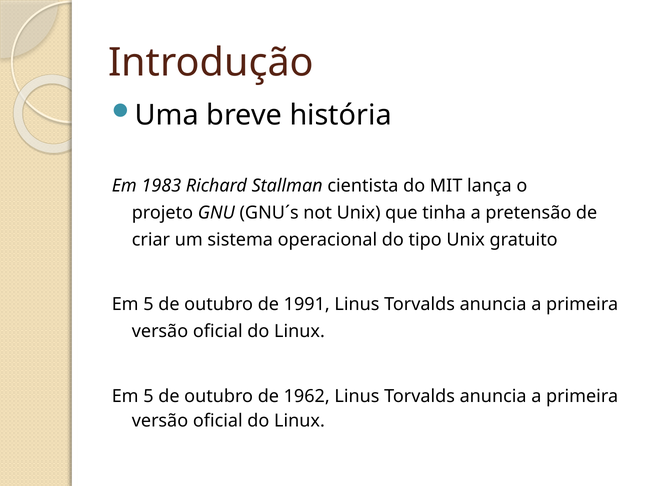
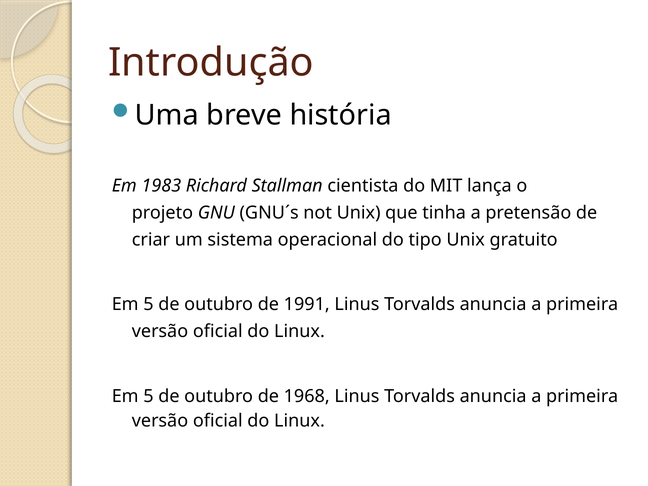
1962: 1962 -> 1968 (307, 396)
